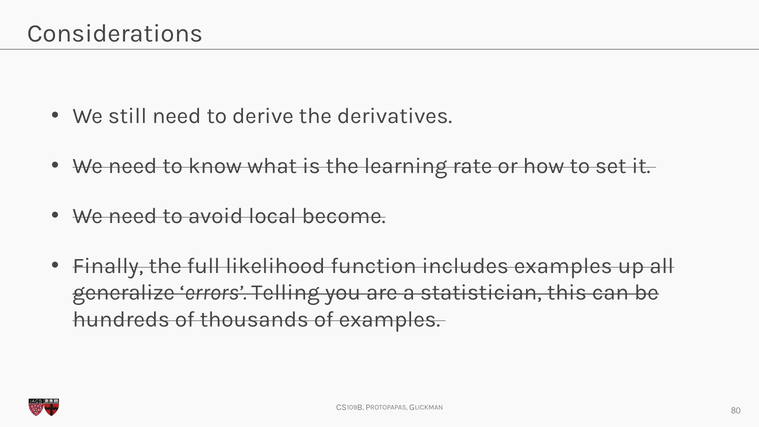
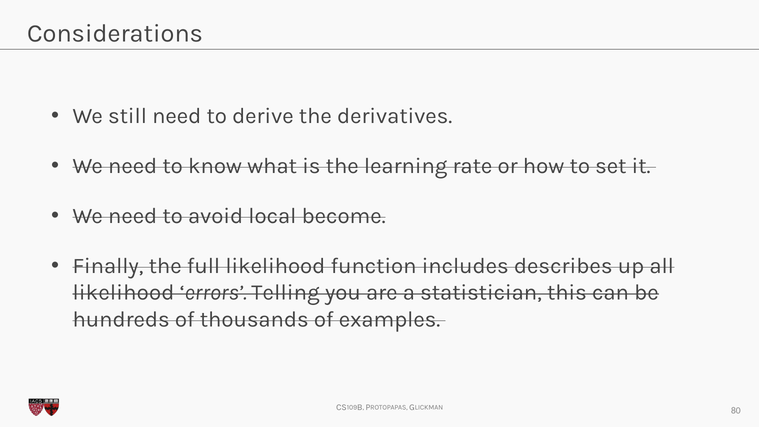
includes examples: examples -> describes (563, 266)
generalize: generalize -> likelihood (123, 293)
